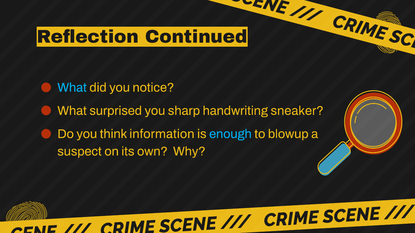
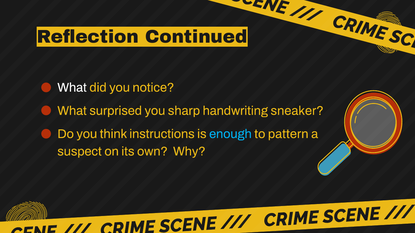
What colour: light blue -> white (72, 88)
information: information -> instructions (162, 134)
blowup: blowup -> pattern (288, 134)
